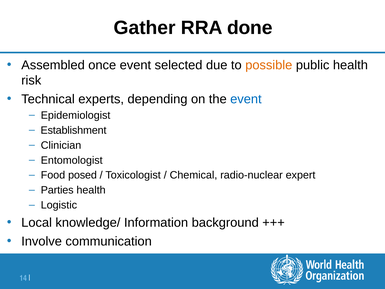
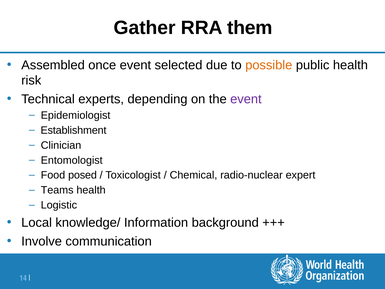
done: done -> them (250, 28)
event colour: blue -> purple (246, 99)
Parties: Parties -> Teams (57, 190)
